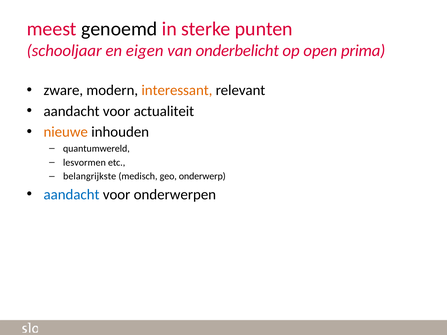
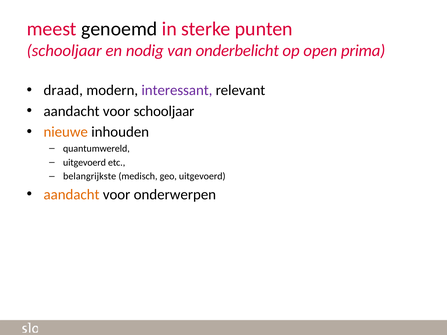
eigen: eigen -> nodig (145, 51)
zware: zware -> draad (63, 90)
interessant colour: orange -> purple (177, 90)
voor actualiteit: actualiteit -> schooljaar (164, 111)
lesvormen: lesvormen -> uitgevoerd (85, 163)
geo onderwerp: onderwerp -> uitgevoerd (202, 176)
aandacht colour: blue -> orange (72, 195)
